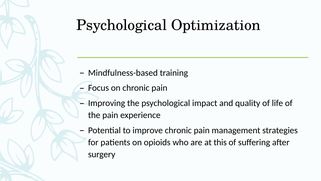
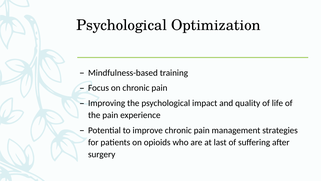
this: this -> last (220, 142)
